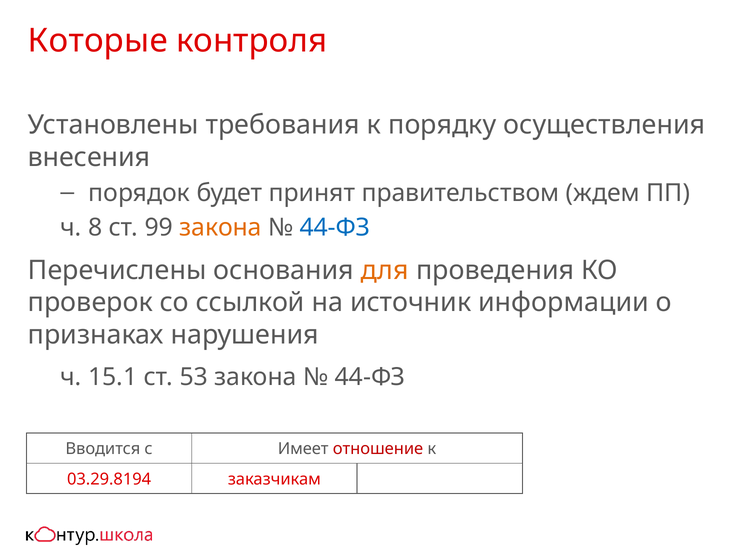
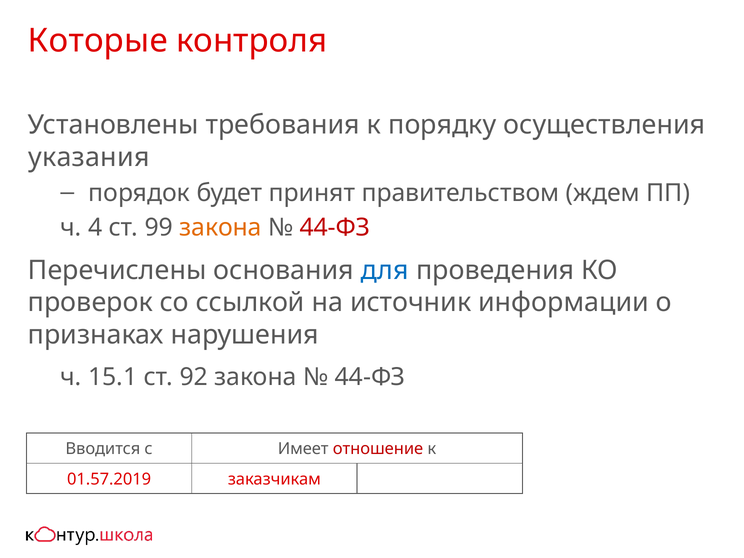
внесения: внесения -> указания (89, 157)
8: 8 -> 4 (95, 228)
44-ФЗ colour: blue -> red (335, 228)
для colour: orange -> blue (385, 270)
53: 53 -> 92 (194, 377)
03.29.8194: 03.29.8194 -> 01.57.2019 (109, 479)
